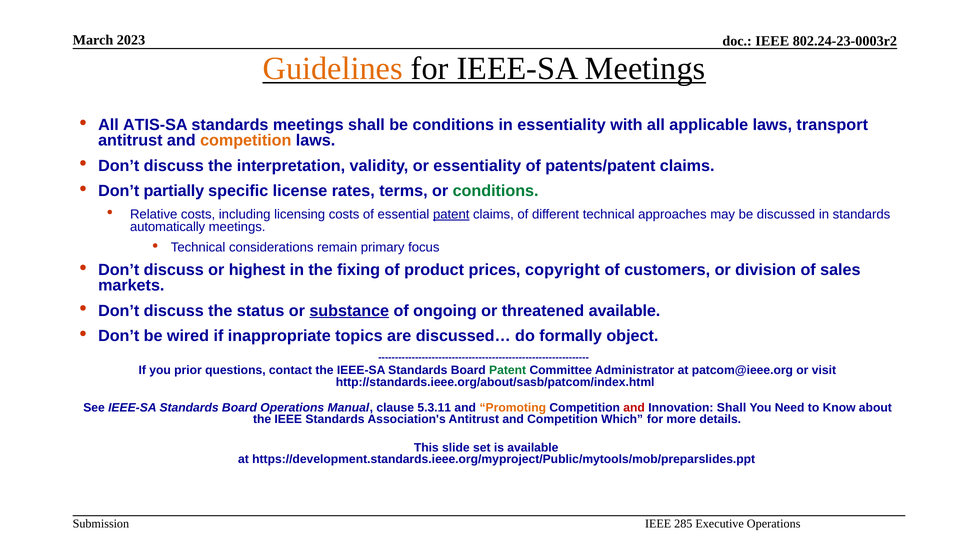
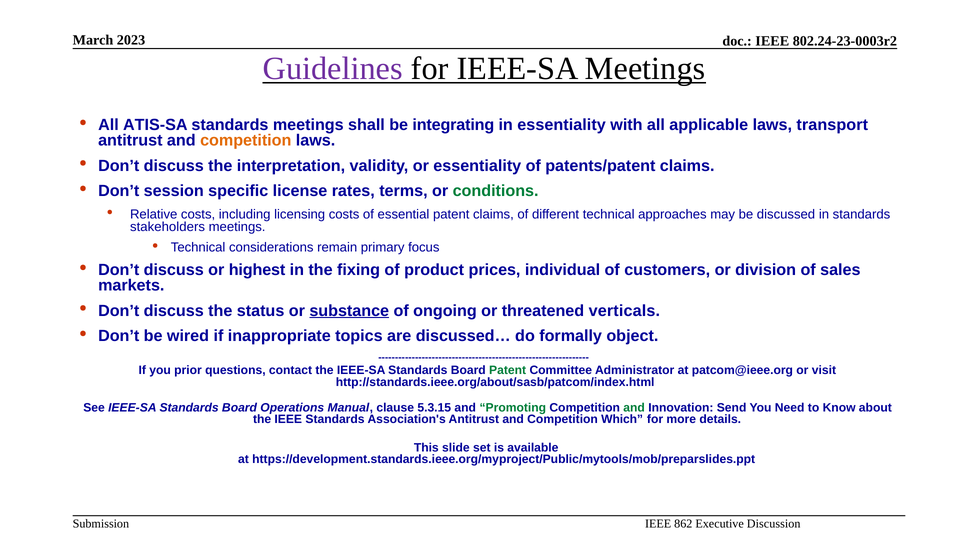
Guidelines colour: orange -> purple (333, 68)
be conditions: conditions -> integrating (453, 125)
partially: partially -> session (174, 191)
patent underline: present -> none (451, 214)
automatically: automatically -> stakeholders (168, 227)
copyright: copyright -> individual (562, 270)
threatened available: available -> verticals (624, 311)
5.3.11: 5.3.11 -> 5.3.15 (434, 408)
Promoting colour: orange -> green (513, 408)
and colour: red -> green (634, 408)
Innovation Shall: Shall -> Send (732, 408)
285: 285 -> 862 (683, 523)
Executive Operations: Operations -> Discussion (774, 523)
